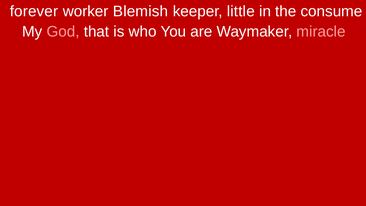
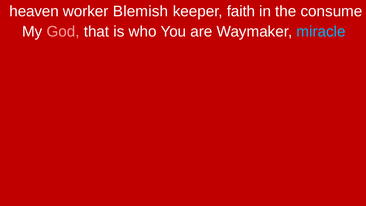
forever: forever -> heaven (34, 11)
little: little -> faith (241, 11)
miracle colour: pink -> light blue (321, 32)
